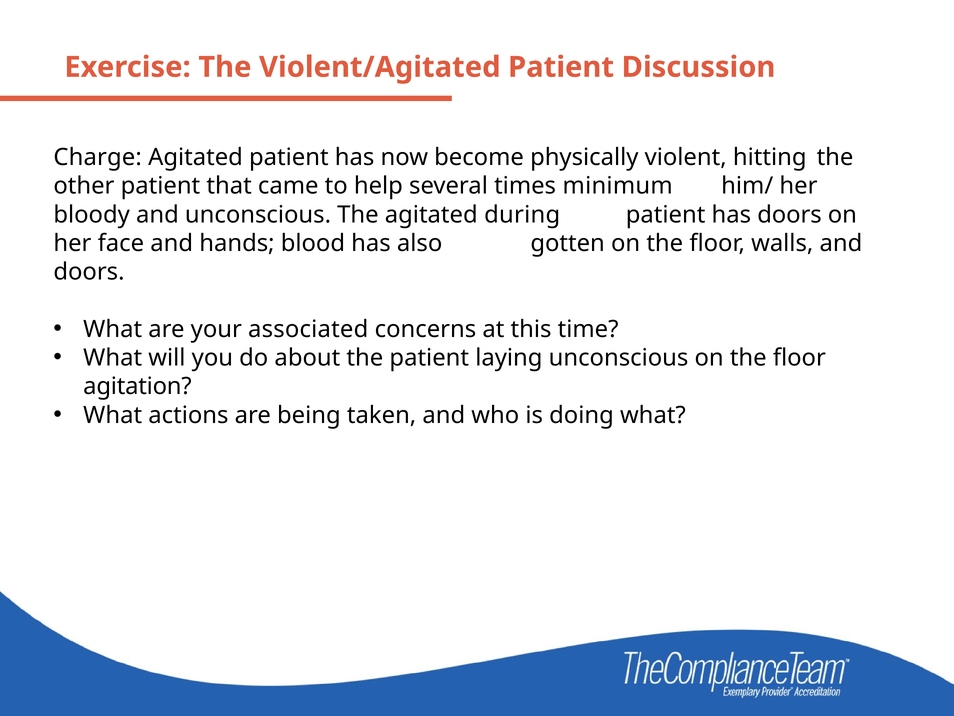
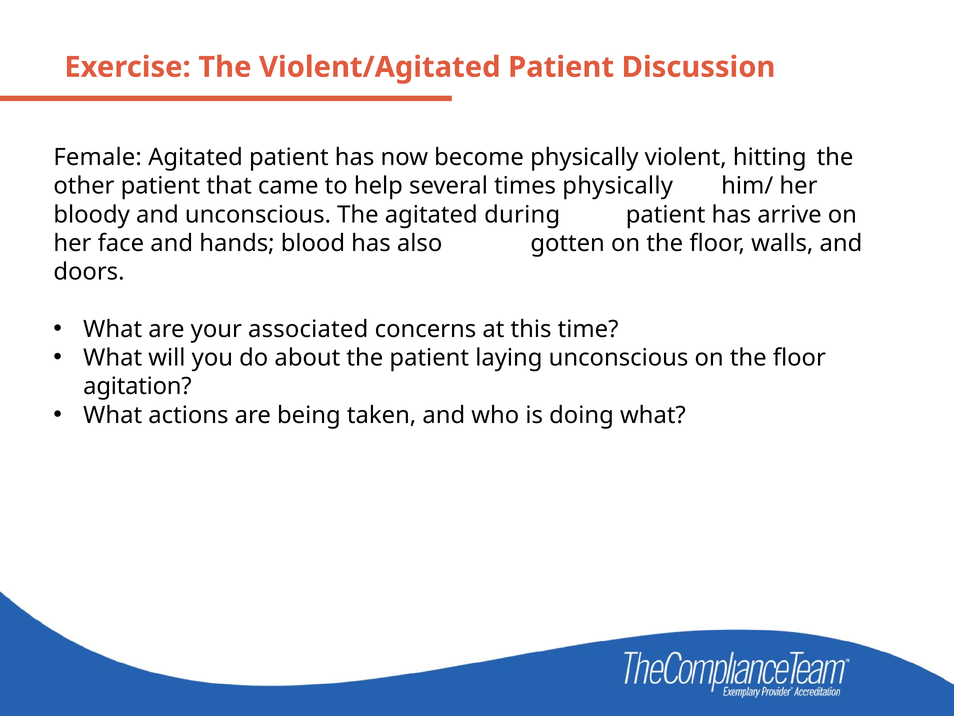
Charge: Charge -> Female (98, 157)
times minimum: minimum -> physically (618, 186)
has doors: doors -> arrive (789, 214)
